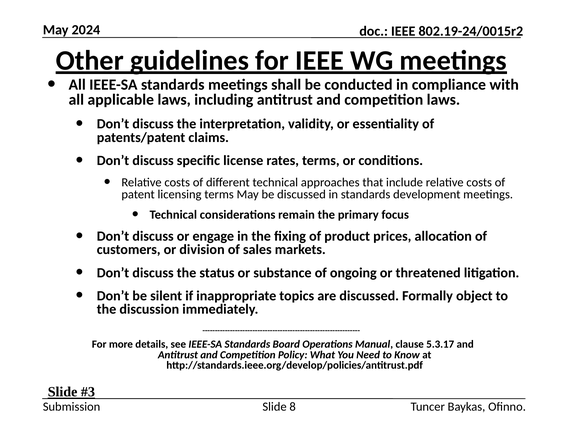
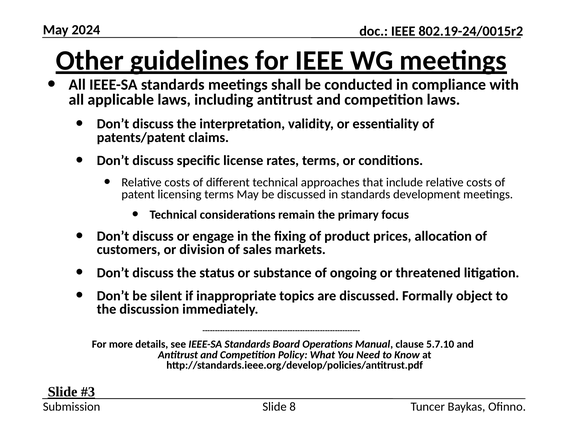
5.3.17: 5.3.17 -> 5.7.10 (440, 344)
